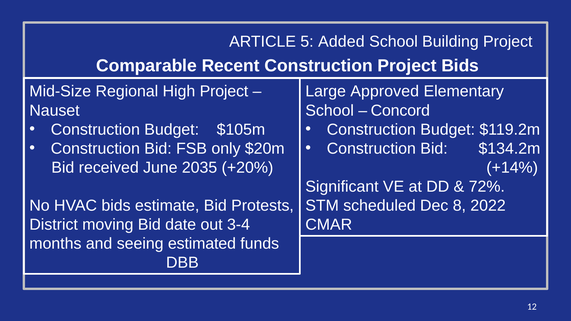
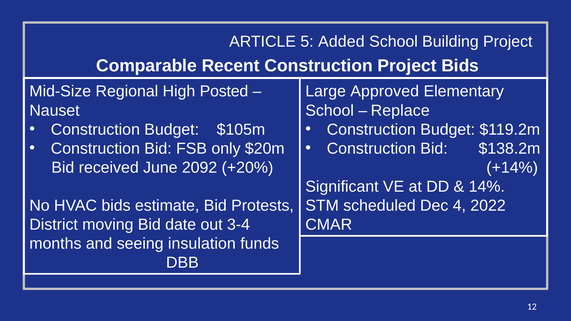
High Project: Project -> Posted (224, 91)
Concord: Concord -> Replace (400, 111)
$134.2m: $134.2m -> $138.2m (509, 149)
2035: 2035 -> 2092 (200, 168)
72%: 72% -> 14% (487, 187)
8: 8 -> 4 (459, 206)
estimated: estimated -> insulation (202, 244)
